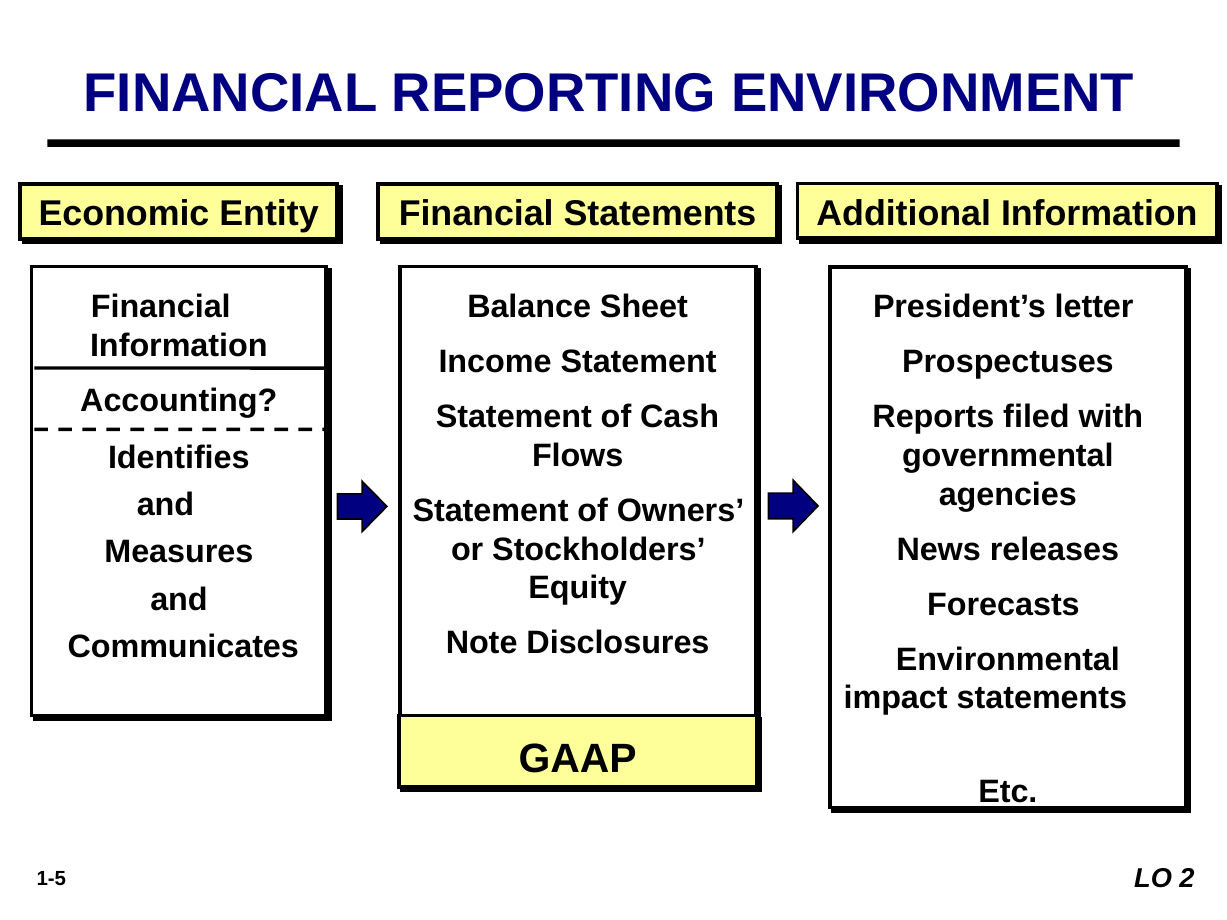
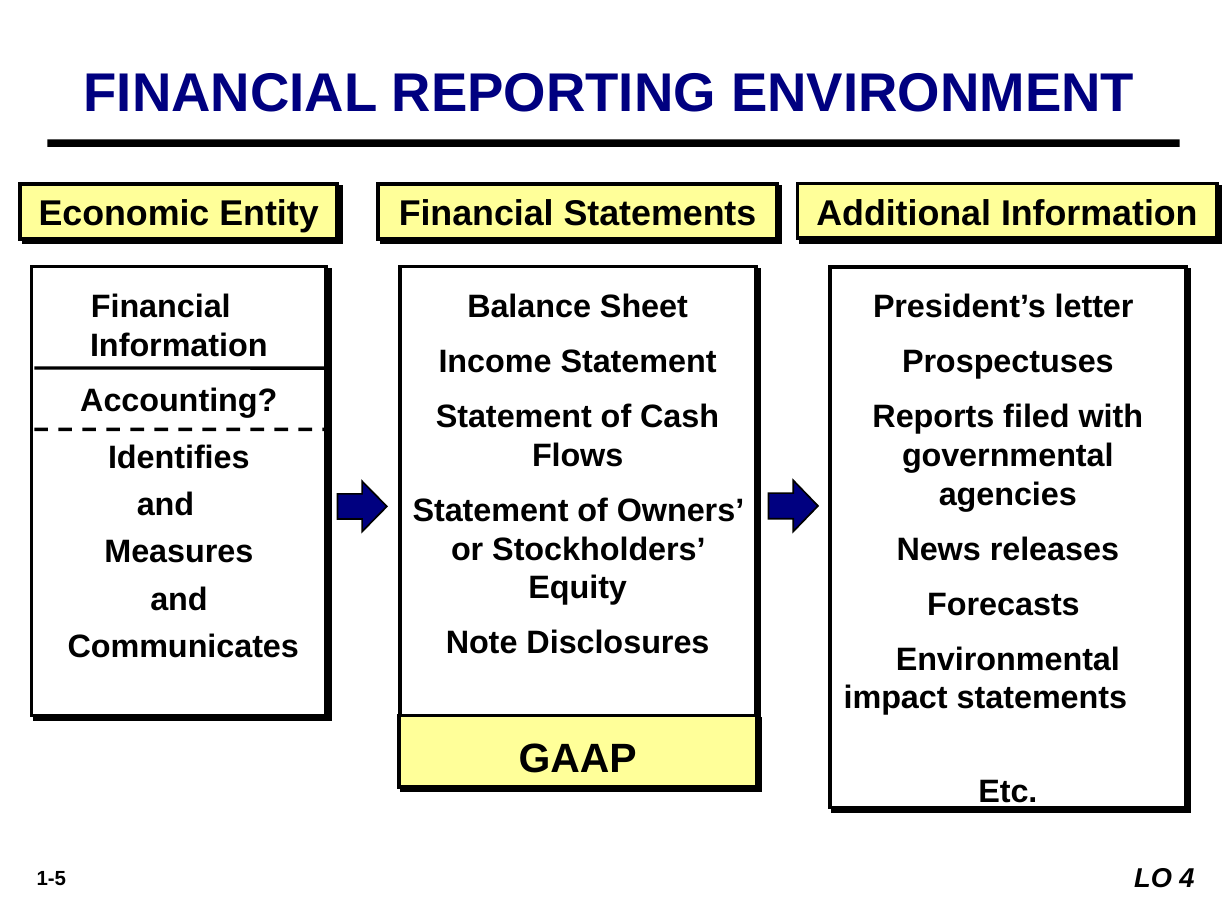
2: 2 -> 4 (1187, 879)
